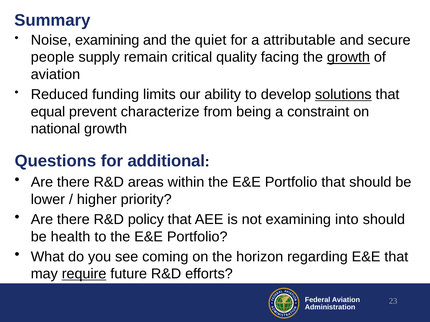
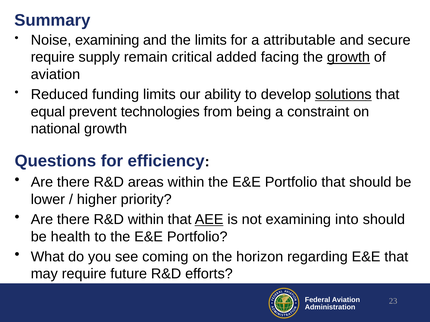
the quiet: quiet -> limits (211, 40)
people: people -> require (53, 57)
quality: quality -> added (236, 57)
characterize: characterize -> technologies (160, 112)
additional: additional -> efficiency (166, 161)
R&D policy: policy -> within (146, 220)
AEE underline: none -> present (209, 220)
require underline: present -> none (84, 274)
